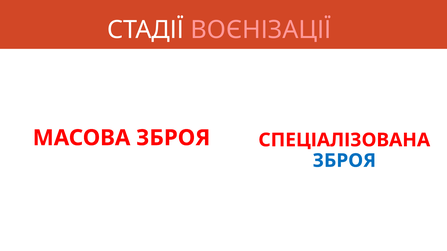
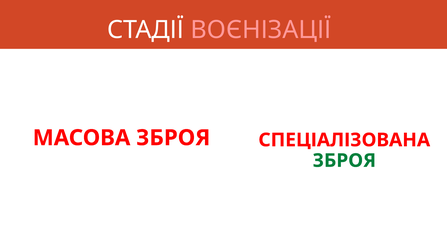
ЗБРОЯ colour: blue -> green (344, 161)
